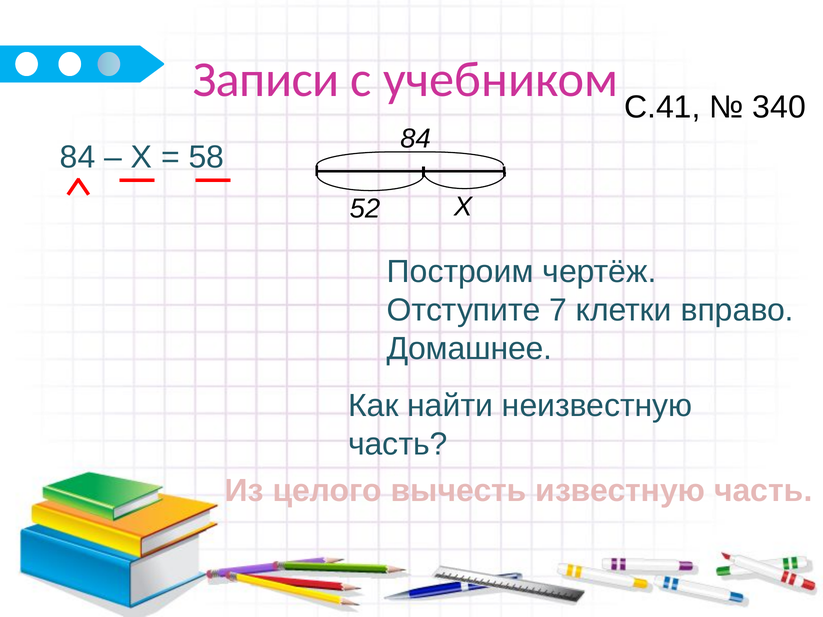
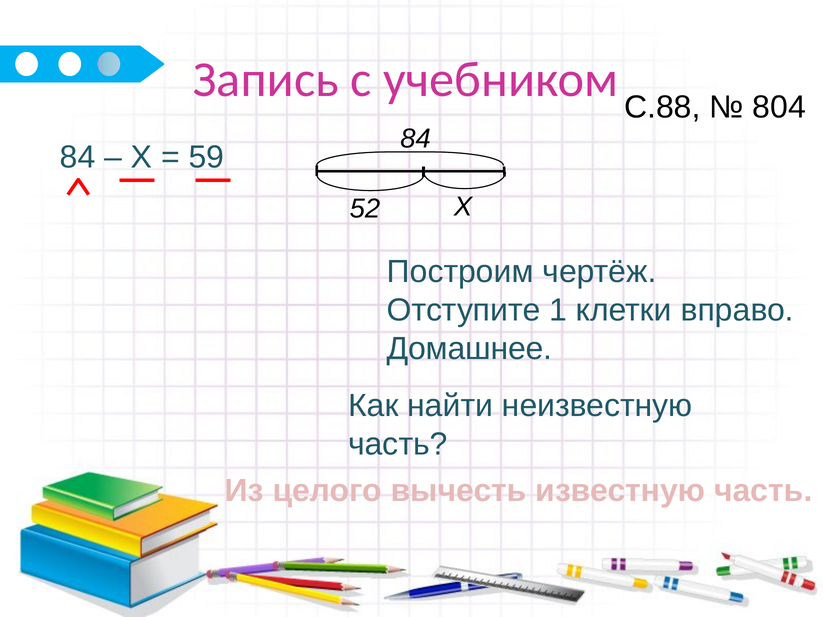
Записи: Записи -> Запись (266, 80)
С.41: С.41 -> С.88 (662, 107)
340: 340 -> 804 (779, 107)
58: 58 -> 59 (206, 157)
7: 7 -> 1 (558, 310)
